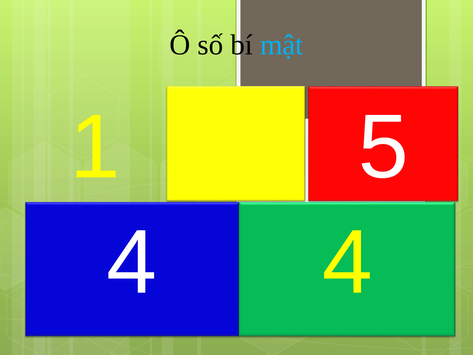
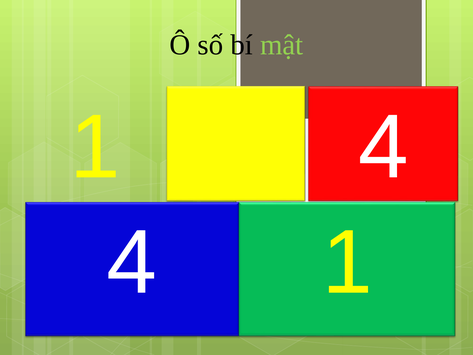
mật colour: light blue -> light green (282, 45)
1 5: 5 -> 4 (383, 147)
4 4: 4 -> 1 (347, 263)
